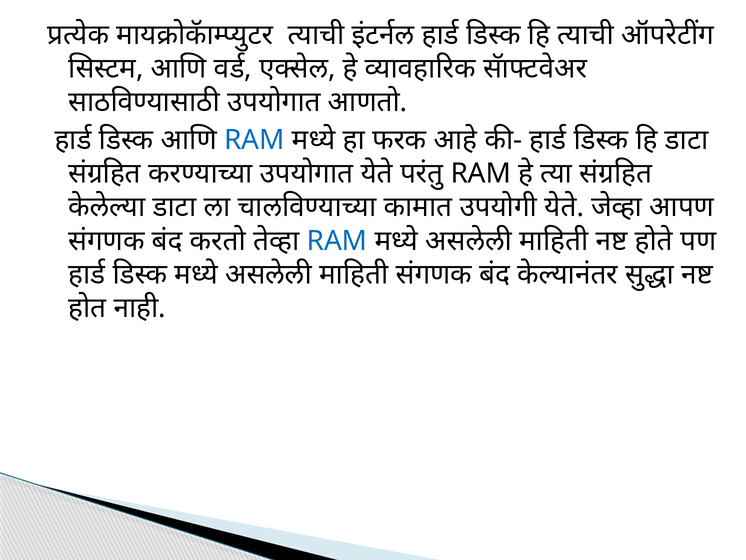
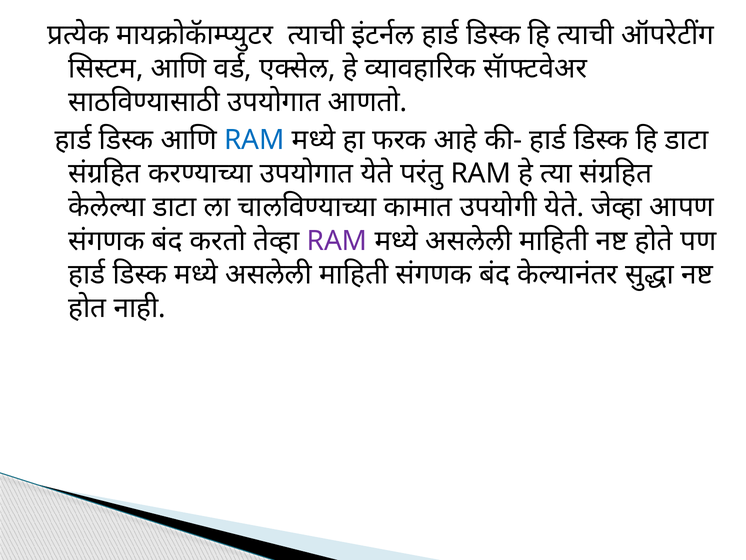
RAM colour: blue -> purple (337, 241)
